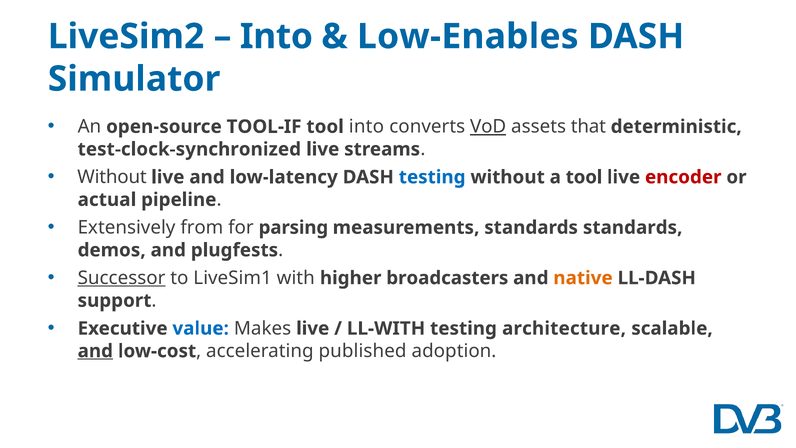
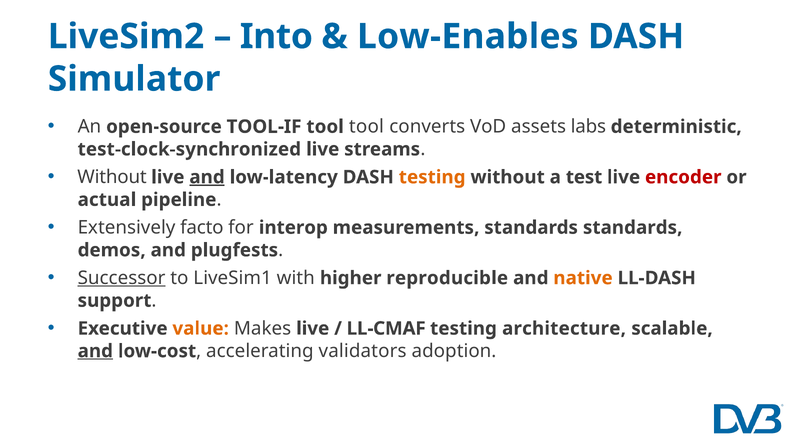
tool into: into -> tool (366, 127)
VoD underline: present -> none (488, 127)
that: that -> labs (588, 127)
and underline: none -> present (207, 177)
testing colour: blue -> orange (432, 177)
a tool: tool -> test (584, 177)
from: from -> facto (202, 227)
parsing: parsing -> interop (293, 227)
broadcasters: broadcasters -> reproducible (447, 278)
value colour: blue -> orange (201, 328)
LL‑WITH: LL‑WITH -> LL‑CMAF (386, 328)
published: published -> validators (363, 351)
